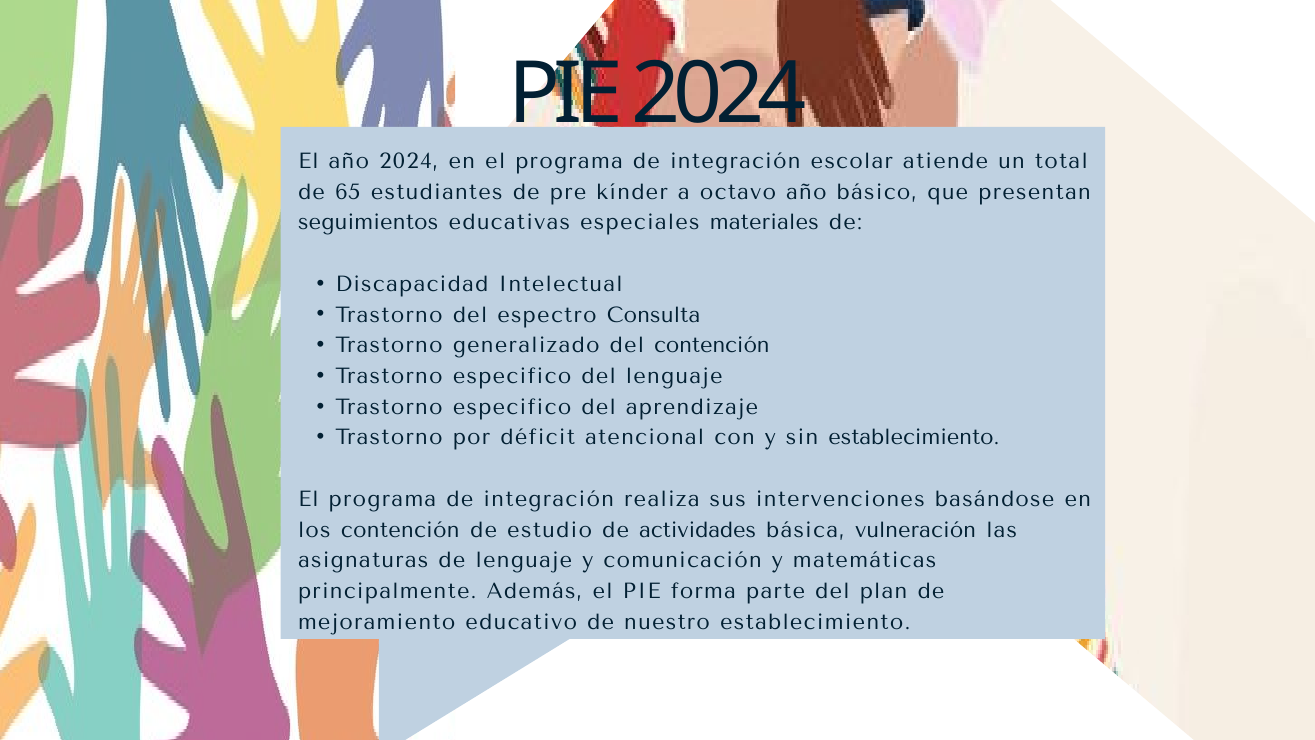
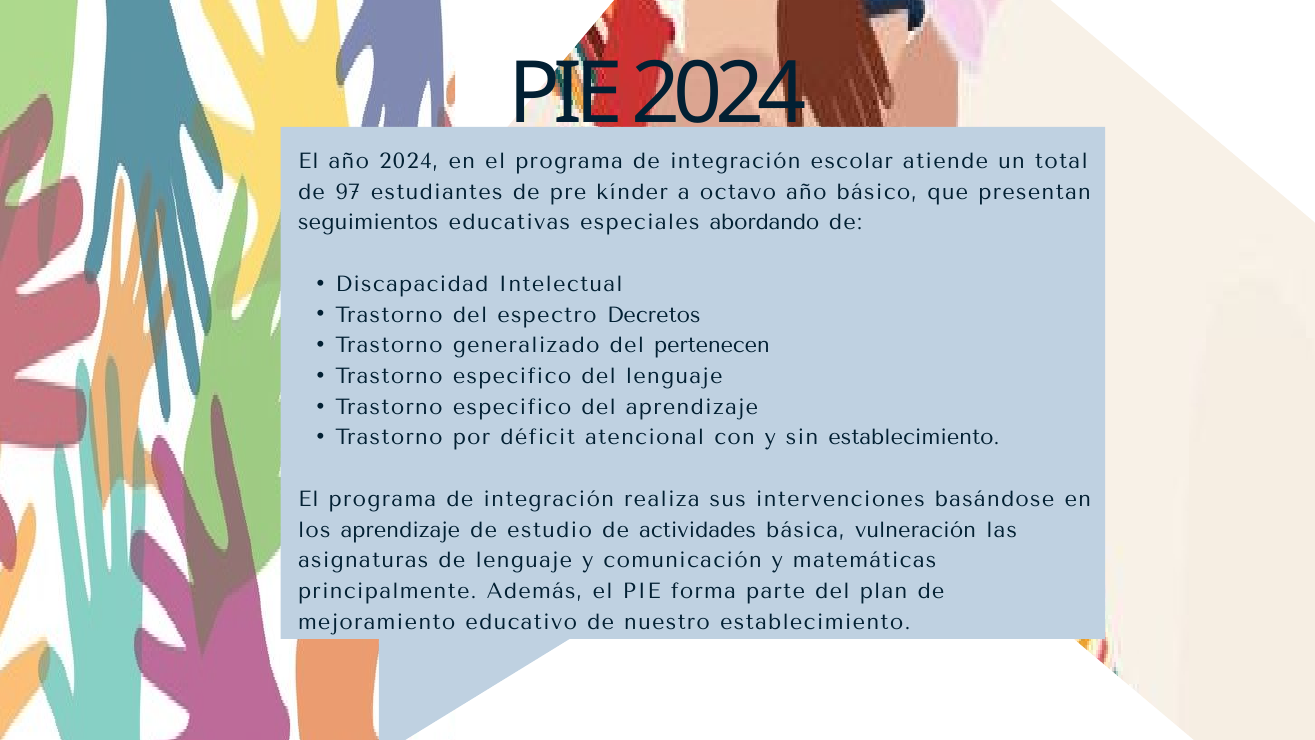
65: 65 -> 97 (348, 192)
materiales: materiales -> abordando (764, 223)
Consulta: Consulta -> Decretos (654, 315)
del contención: contención -> pertenecen (712, 345)
los contención: contención -> aprendizaje (400, 530)
